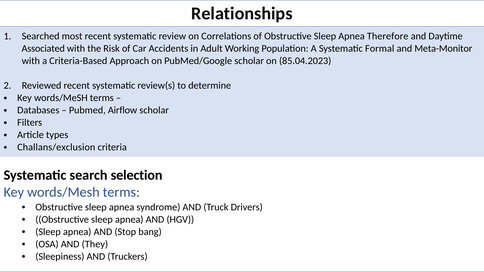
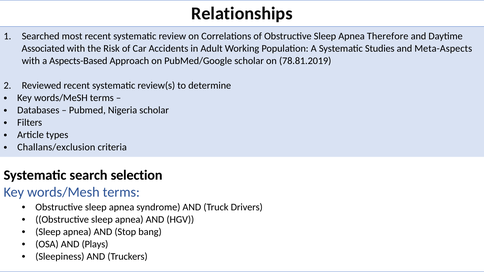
Formal: Formal -> Studies (380, 49)
Meta-Monitor: Meta-Monitor -> Meta-Aspects (443, 49)
Criteria-Based: Criteria-Based -> Aspects-Based (78, 61)
85.04.2023: 85.04.2023 -> 78.81.2019 (305, 61)
Airflow: Airflow -> Nigeria (123, 110)
They: They -> Plays (95, 244)
